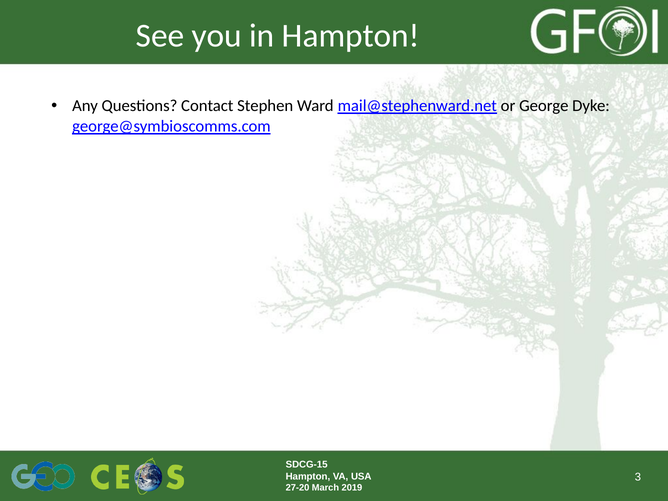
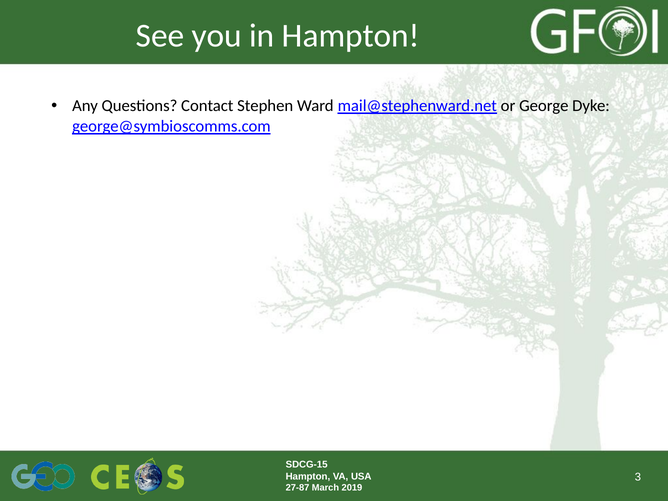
27-20: 27-20 -> 27-87 (298, 488)
